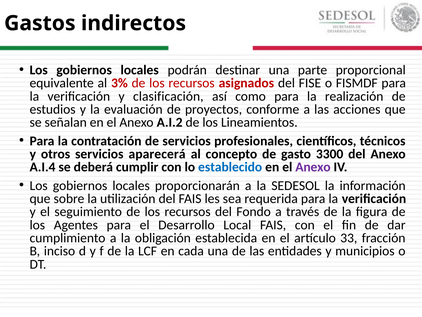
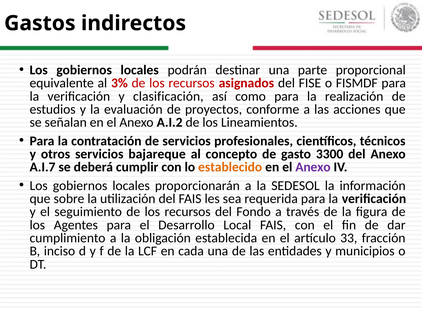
aparecerá: aparecerá -> bajareque (157, 154)
A.I.4: A.I.4 -> A.I.7 (43, 167)
establecido colour: blue -> orange (230, 167)
